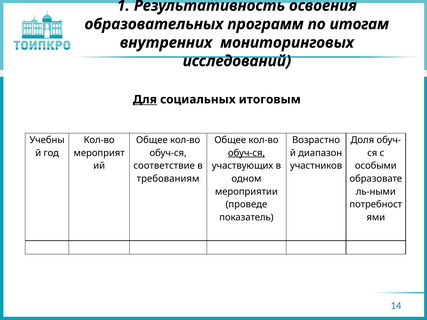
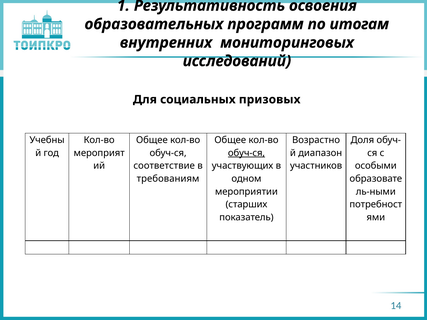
Для underline: present -> none (145, 100)
итоговым: итоговым -> призовых (270, 100)
проведе: проведе -> старших (246, 205)
